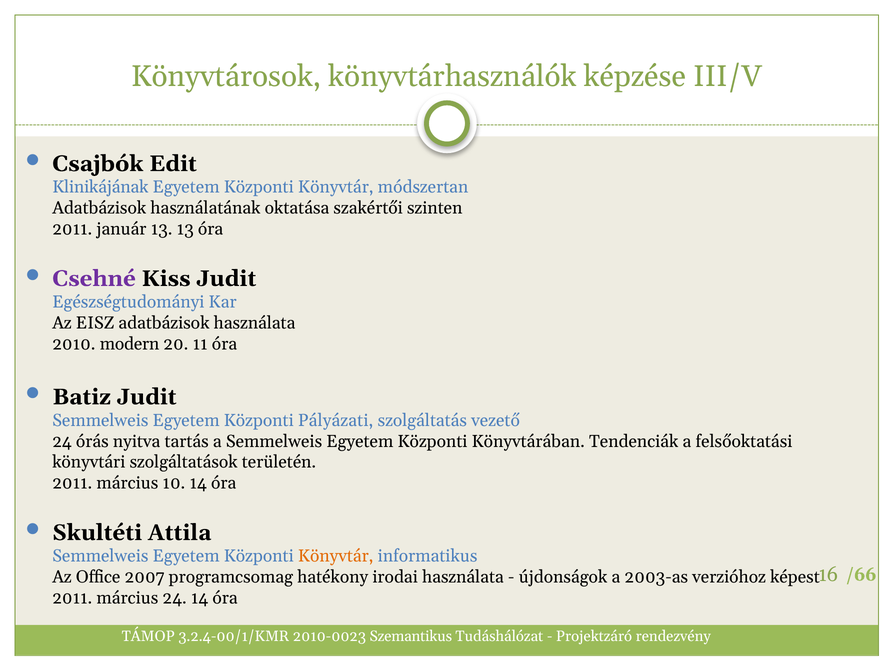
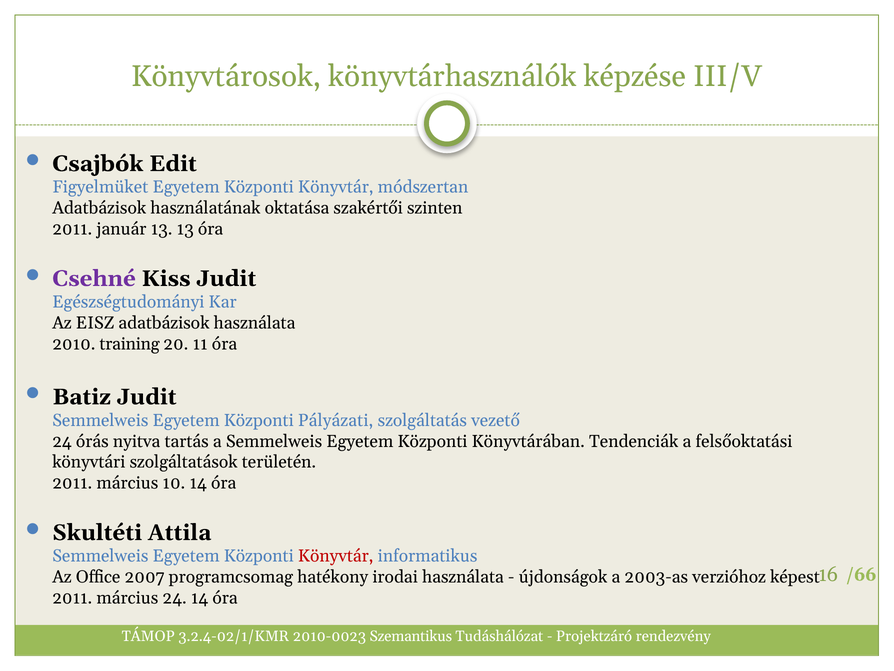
Klinikájának: Klinikájának -> Figyelmüket (100, 187)
modern: modern -> training (130, 344)
Könyvtár colour: orange -> red (336, 556)
3.2.4-00/1/KMR: 3.2.4-00/1/KMR -> 3.2.4-02/1/KMR (234, 636)
